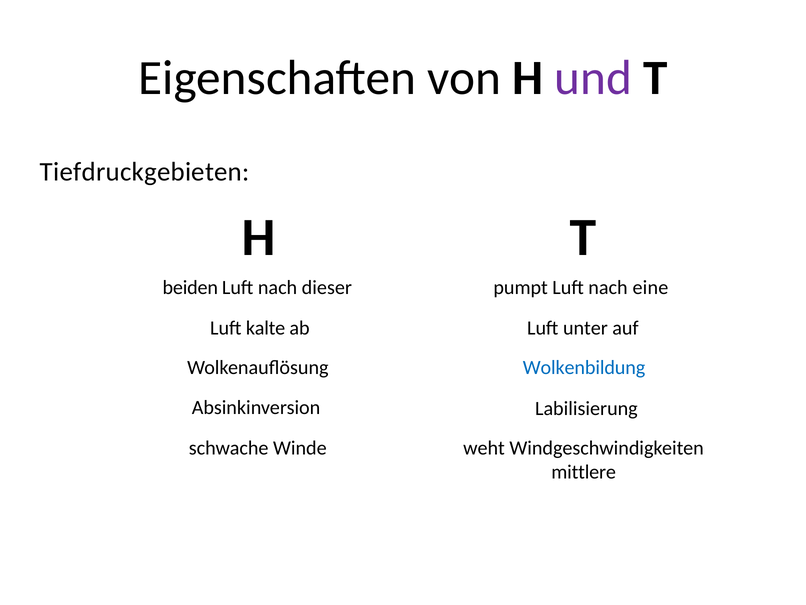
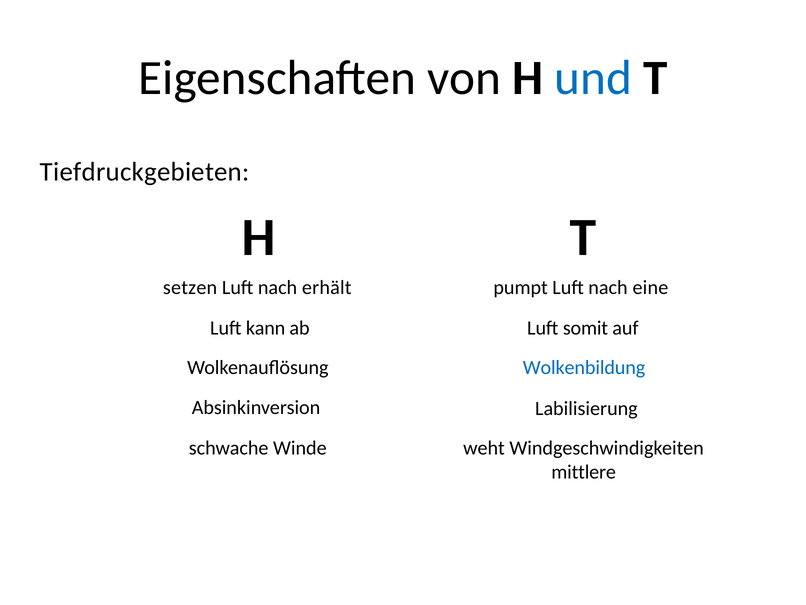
und colour: purple -> blue (593, 78)
beiden: beiden -> setzen (190, 287)
dieser: dieser -> erhält (327, 287)
kalte: kalte -> kann (266, 328)
unter: unter -> somit (585, 328)
